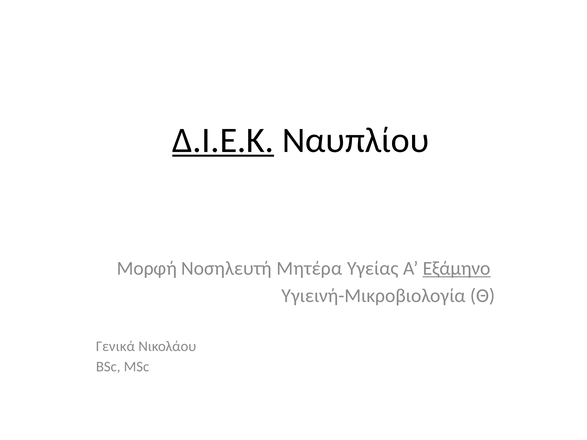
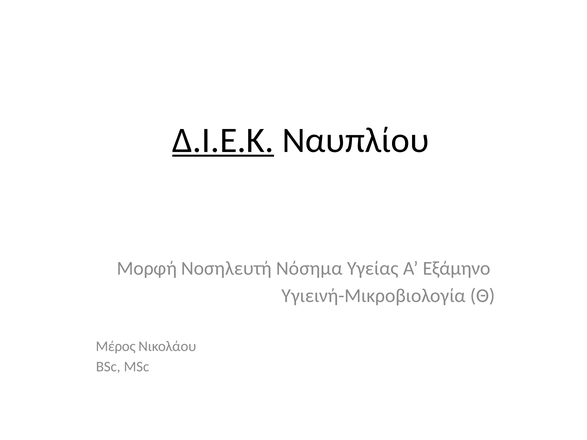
Μητέρα: Μητέρα -> Νόσημα (309, 269)
Εξάμηνο underline: present -> none (457, 269)
Γενικά: Γενικά -> Μέρος (116, 346)
